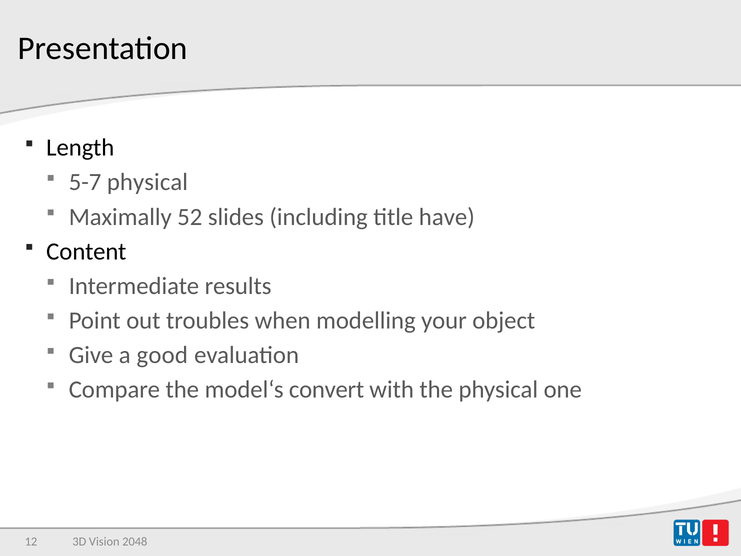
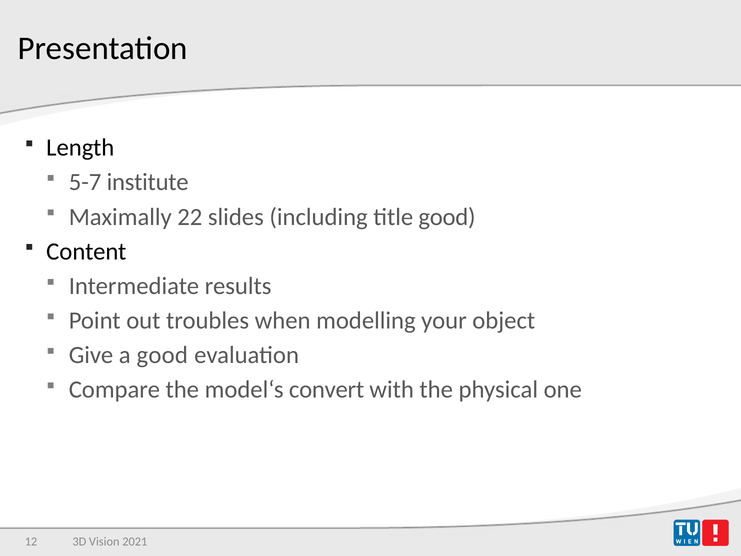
5-7 physical: physical -> institute (148, 182)
52: 52 -> 22 (190, 217)
title have: have -> good (447, 217)
2048: 2048 -> 2021 (135, 542)
